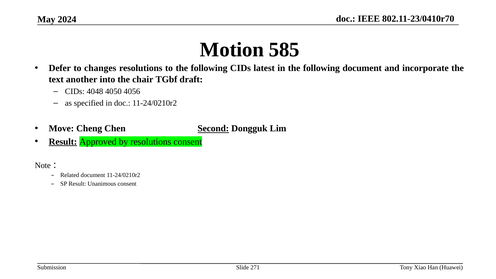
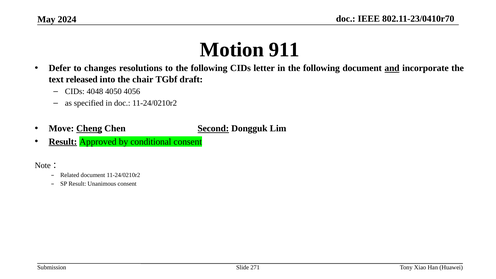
585: 585 -> 911 (284, 50)
latest: latest -> letter (264, 68)
and underline: none -> present (392, 68)
another: another -> released (82, 79)
Cheng underline: none -> present (89, 129)
by resolutions: resolutions -> conditional (151, 142)
